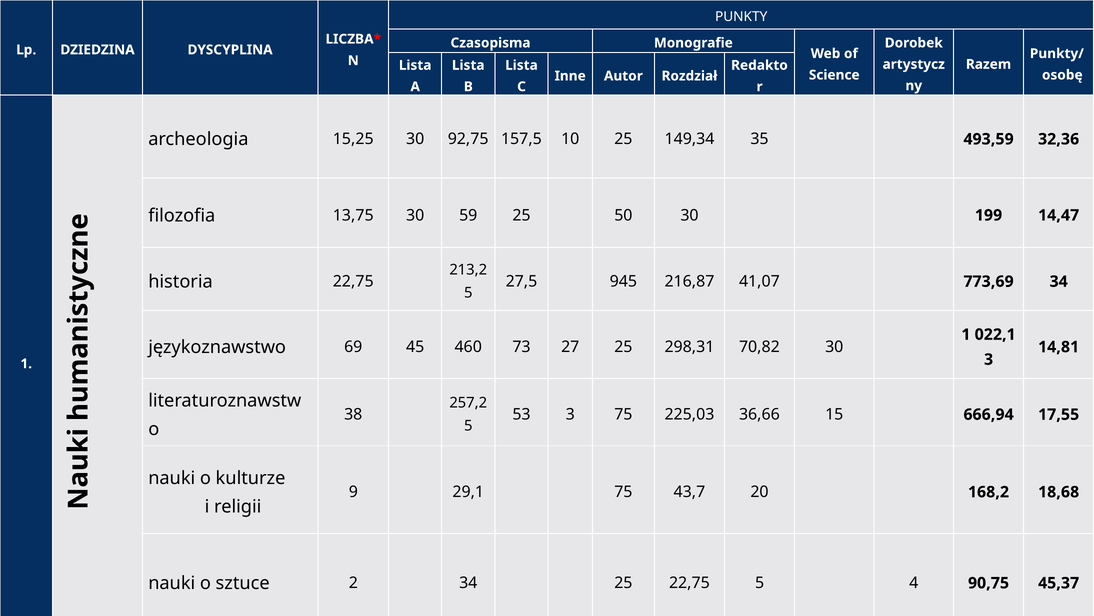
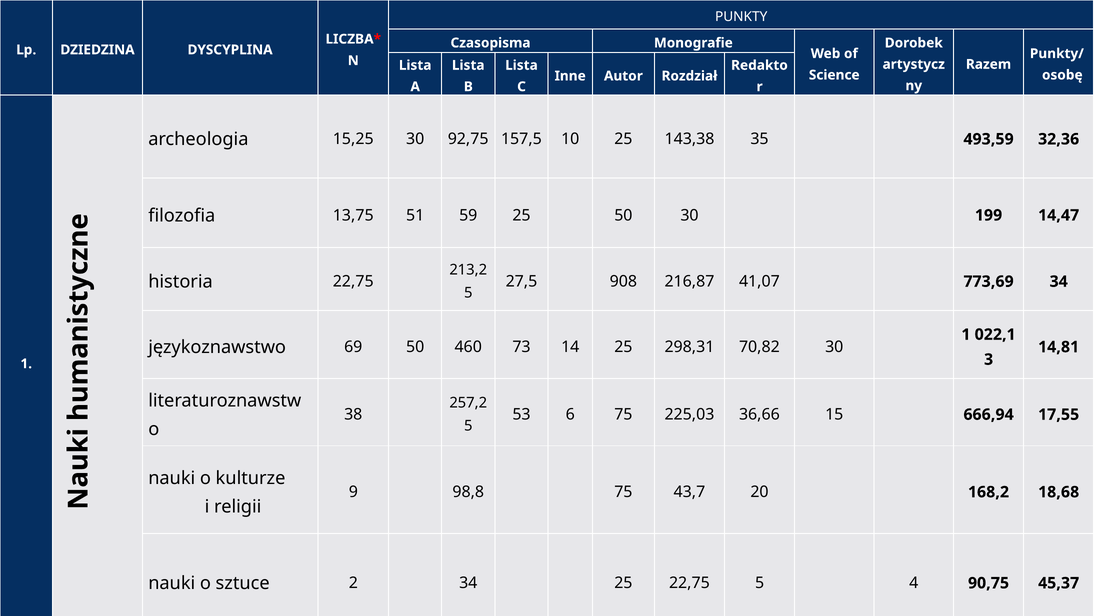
149,34: 149,34 -> 143,38 (690, 139)
13,75 30: 30 -> 51 (415, 215)
945: 945 -> 908 (623, 281)
69 45: 45 -> 50 (415, 347)
27: 27 -> 14 (570, 347)
53 3: 3 -> 6 (570, 414)
29,1: 29,1 -> 98,8 (468, 492)
